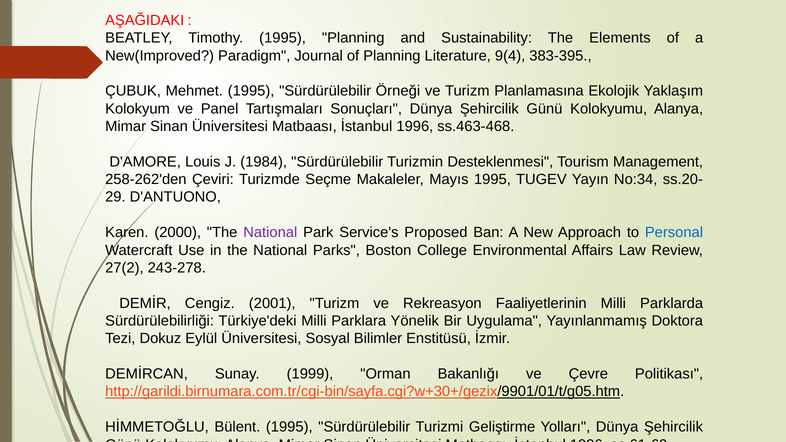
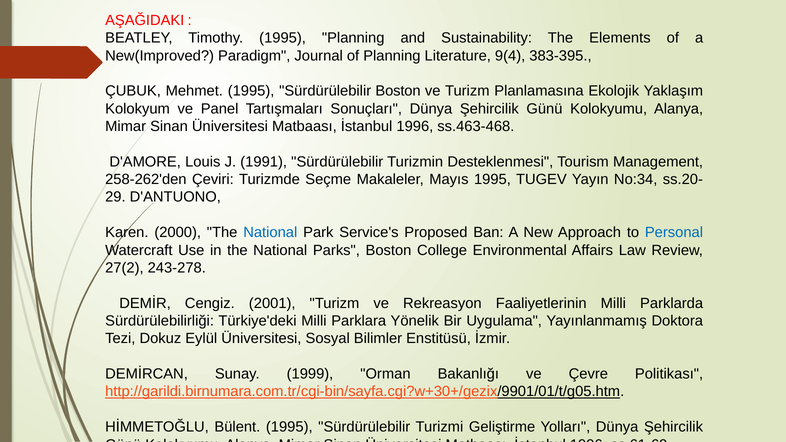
Sürdürülebilir Örneği: Örneği -> Boston (398, 91)
1984: 1984 -> 1991 (264, 162)
National colour: purple -> blue (270, 233)
